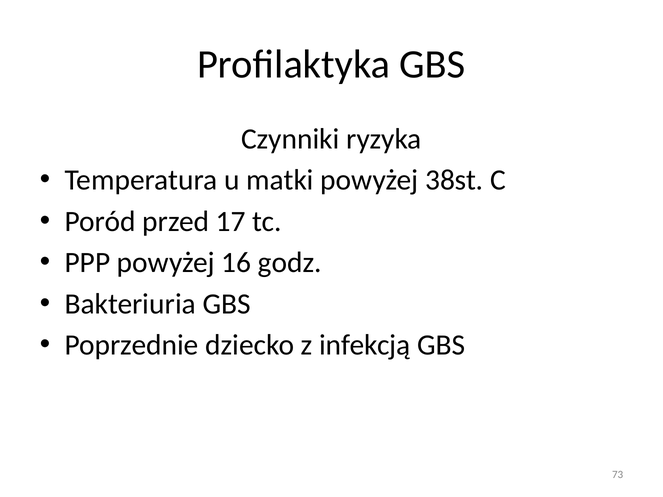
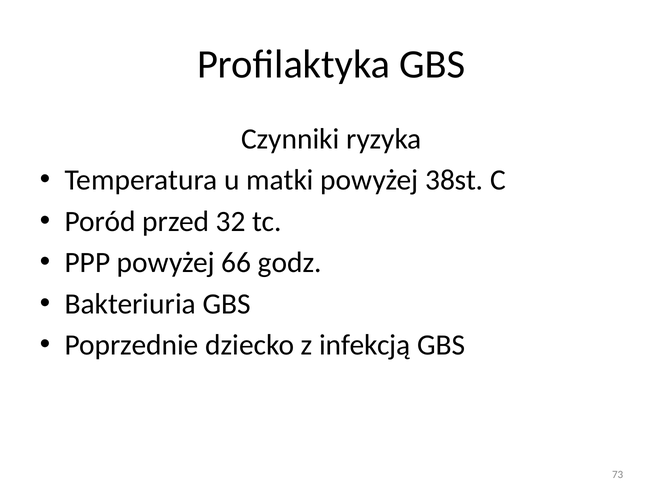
17: 17 -> 32 (231, 222)
16: 16 -> 66 (236, 263)
